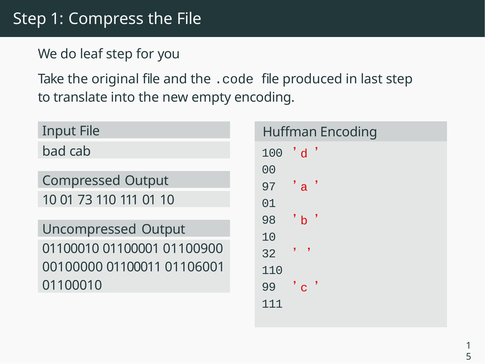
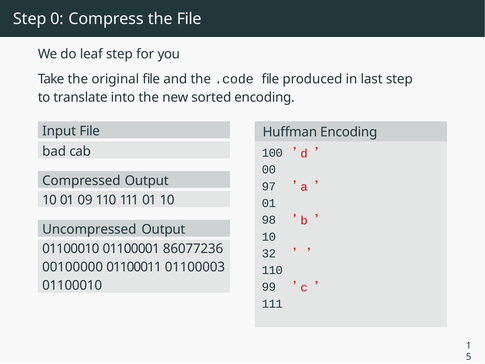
Step 1: 1 -> 0 (57, 19)
empty: empty -> sorted (211, 97)
73: 73 -> 09 (85, 200)
01100900: 01100900 -> 86077236 (193, 249)
01106001: 01106001 -> 01100003 (195, 267)
